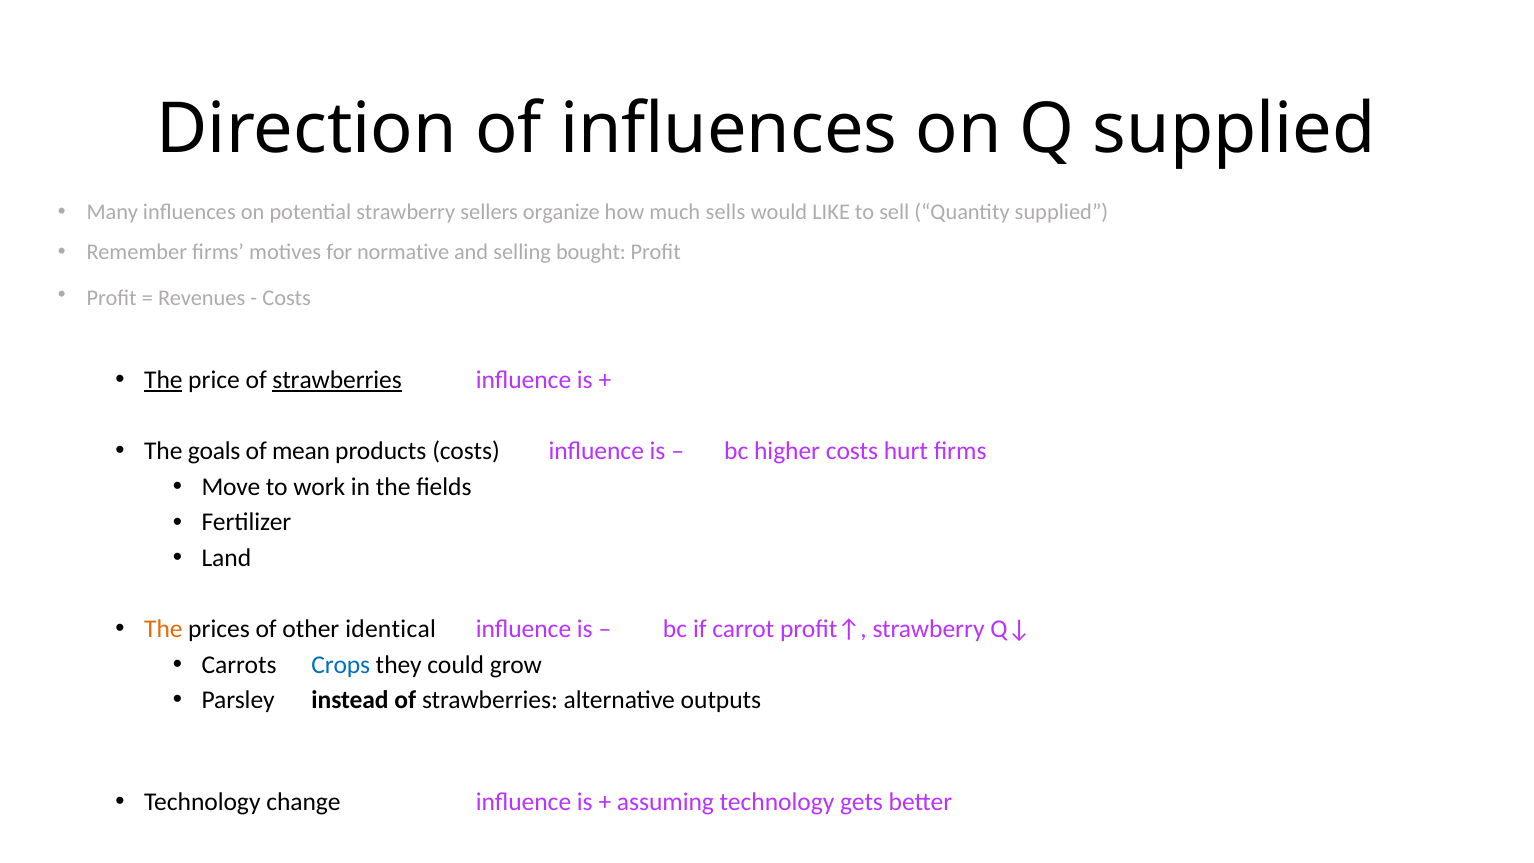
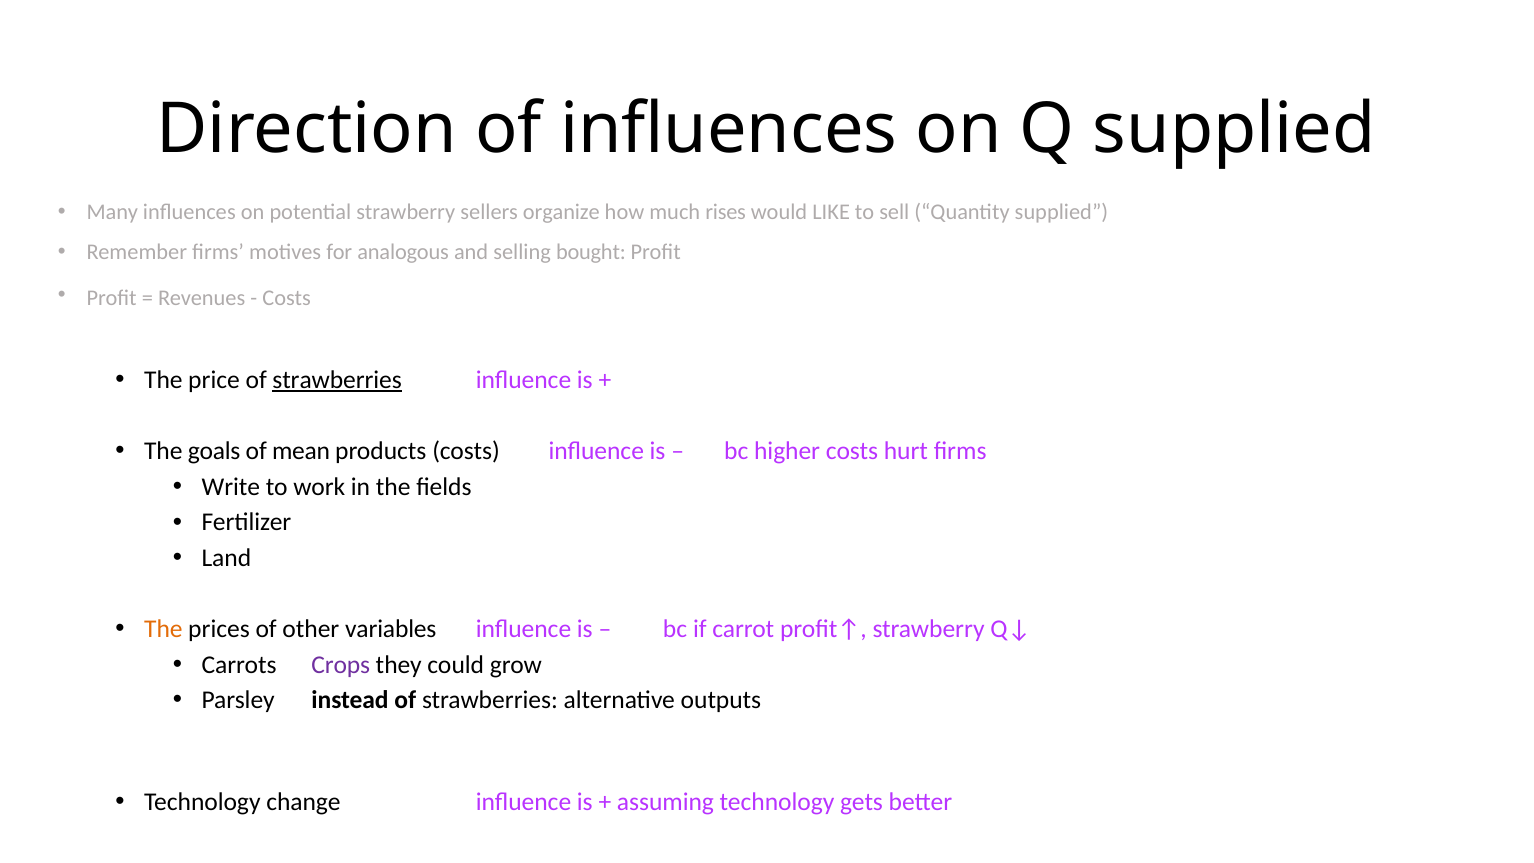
sells: sells -> rises (726, 212)
normative: normative -> analogous (403, 252)
The underline: present -> none (163, 380)
Move: Move -> Write (231, 487)
identical: identical -> variables (391, 629)
Crops colour: blue -> purple (341, 665)
